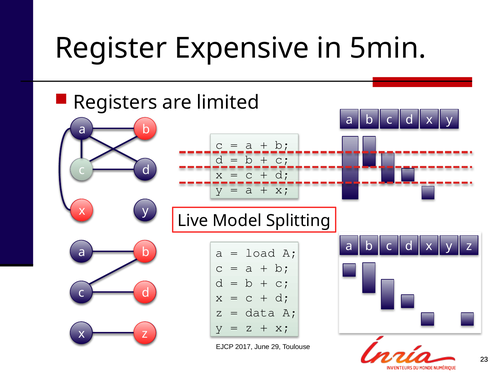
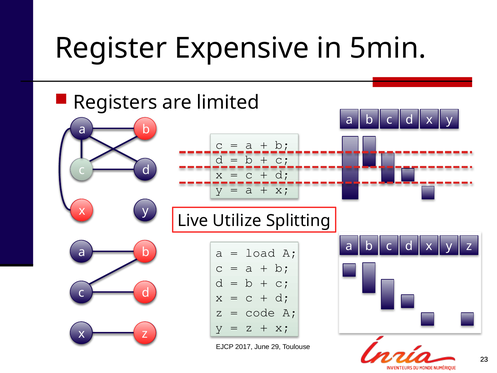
Model: Model -> Utilize (237, 221)
data: data -> code (260, 312)
